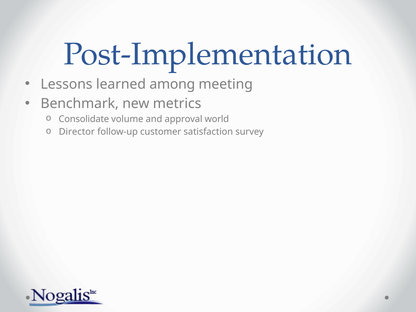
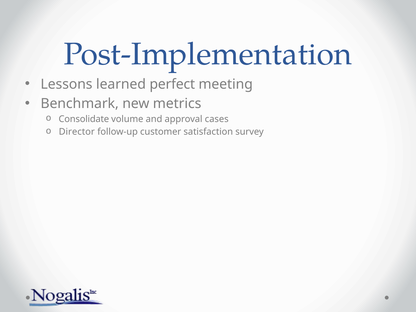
among: among -> perfect (172, 84)
world: world -> cases (217, 119)
